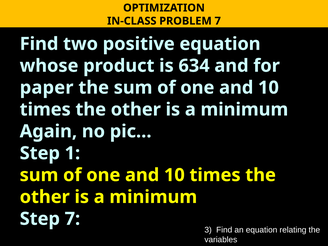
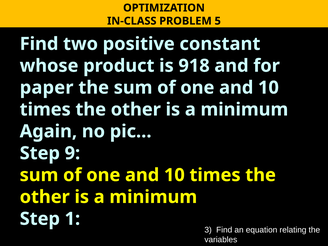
PROBLEM 7: 7 -> 5 (218, 21)
positive equation: equation -> constant (220, 44)
634: 634 -> 918 (194, 66)
1: 1 -> 9 (72, 153)
Step 7: 7 -> 1 (72, 219)
